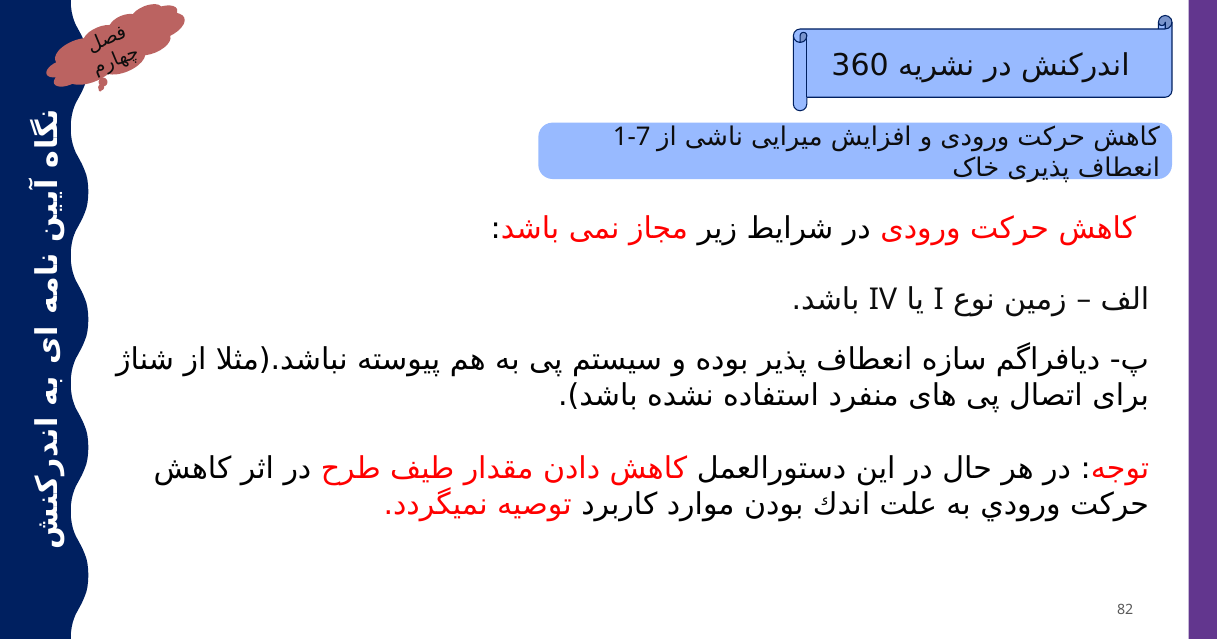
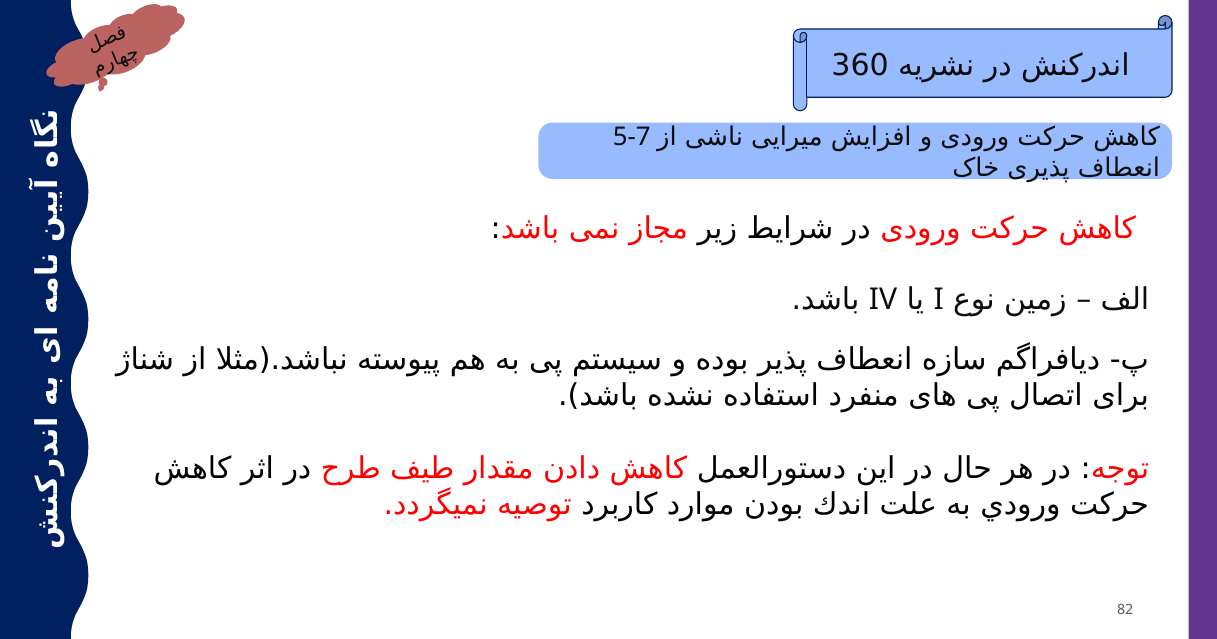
1-7: 1-7 -> 5-7 (632, 137)
